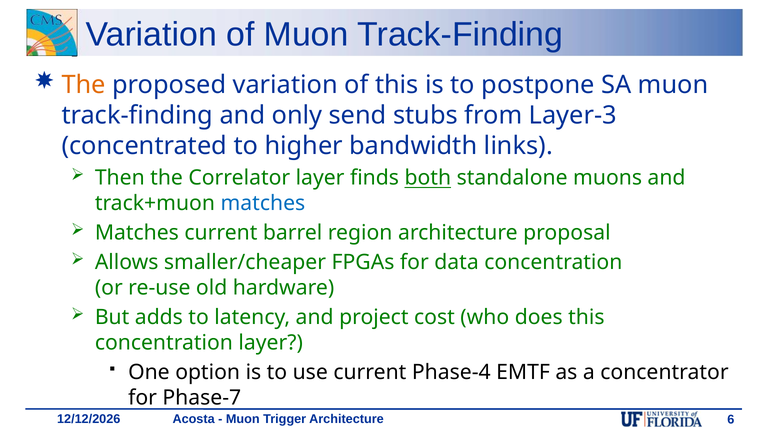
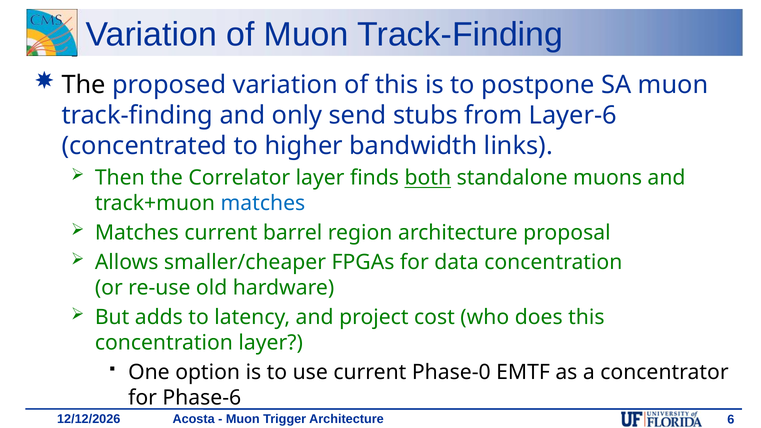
The colour: orange -> black (84, 85)
Layer-3: Layer-3 -> Layer-6 (573, 115)
Phase-4: Phase-4 -> Phase-0 (451, 372)
Phase-7: Phase-7 -> Phase-6 (202, 398)
